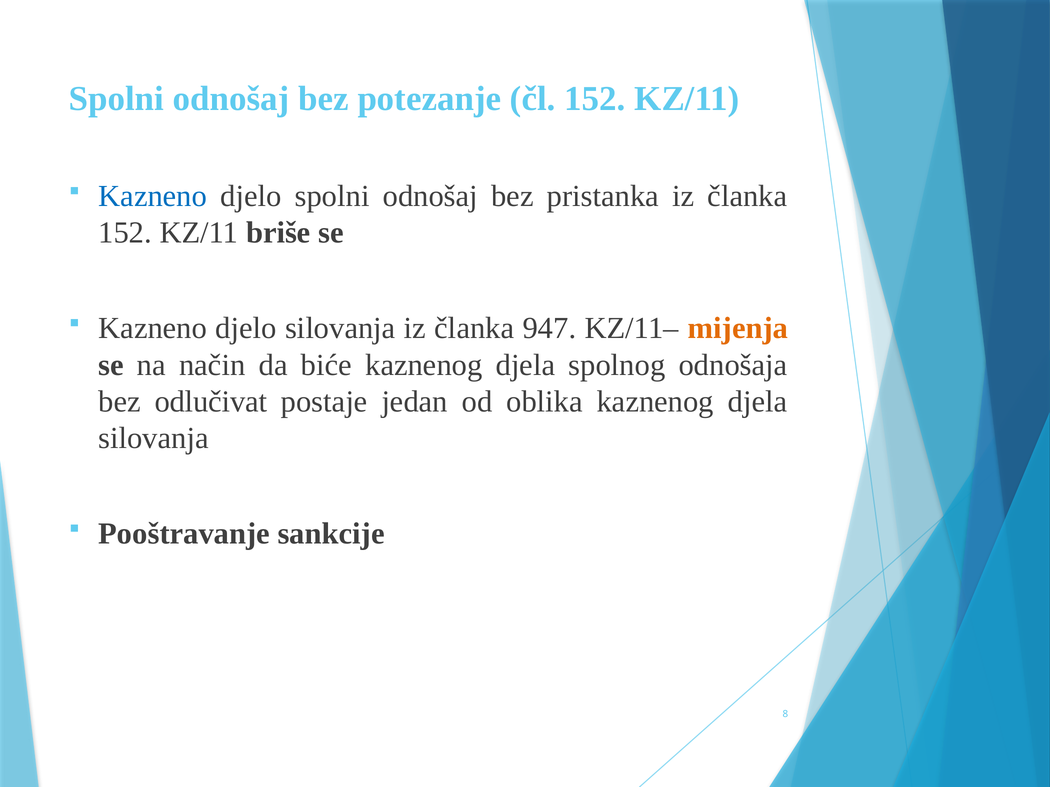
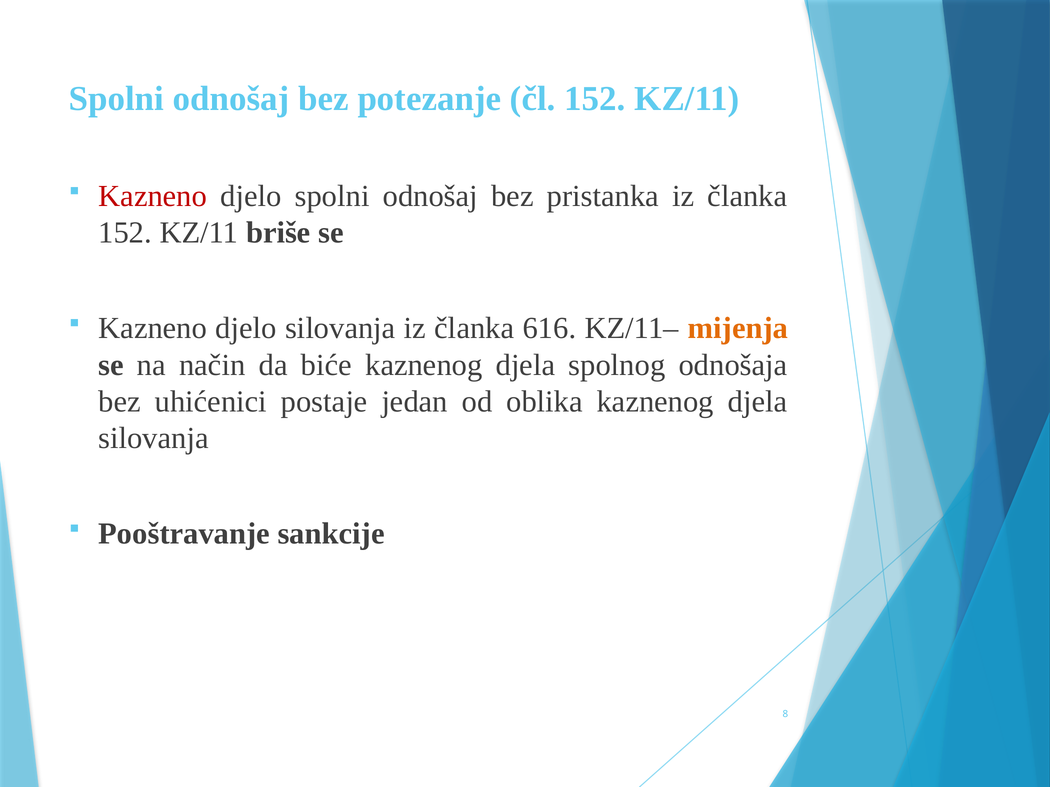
Kazneno colour: blue -> red (153, 196)
947: 947 -> 616 (549, 328)
odlučivat: odlučivat -> uhićenici (211, 402)
